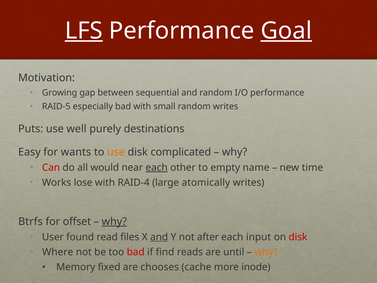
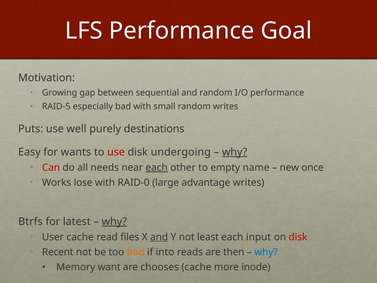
LFS underline: present -> none (84, 31)
Goal underline: present -> none (286, 31)
use colour: orange -> red (116, 152)
complicated: complicated -> undergoing (181, 152)
why underline: none -> present (235, 152)
would: would -> needs (105, 167)
time: time -> once (313, 167)
RAID-4: RAID-4 -> RAID-0 (134, 182)
atomically: atomically -> advantage (206, 182)
offset: offset -> latest (77, 221)
User found: found -> cache (80, 237)
after: after -> least (208, 237)
Where: Where -> Recent (58, 252)
bad colour: red -> orange (136, 252)
find: find -> into (165, 252)
until: until -> then (234, 252)
why colour: orange -> blue (266, 252)
fixed: fixed -> want (109, 267)
